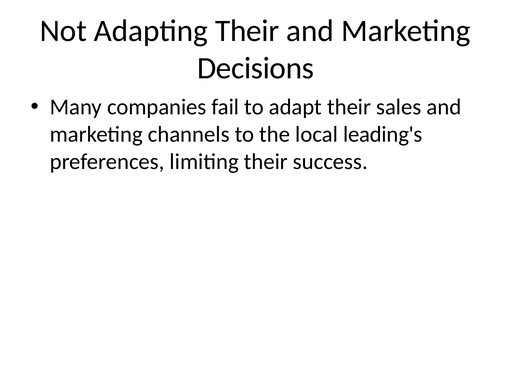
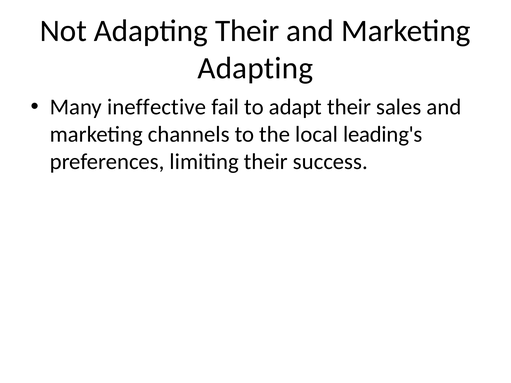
Decisions: Decisions -> Adapting (255, 68)
companies: companies -> ineffective (157, 107)
